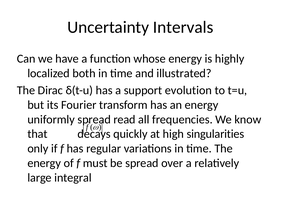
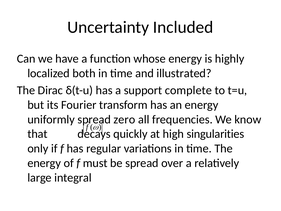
Intervals: Intervals -> Included (183, 27)
evolution: evolution -> complete (188, 90)
read: read -> zero (124, 119)
